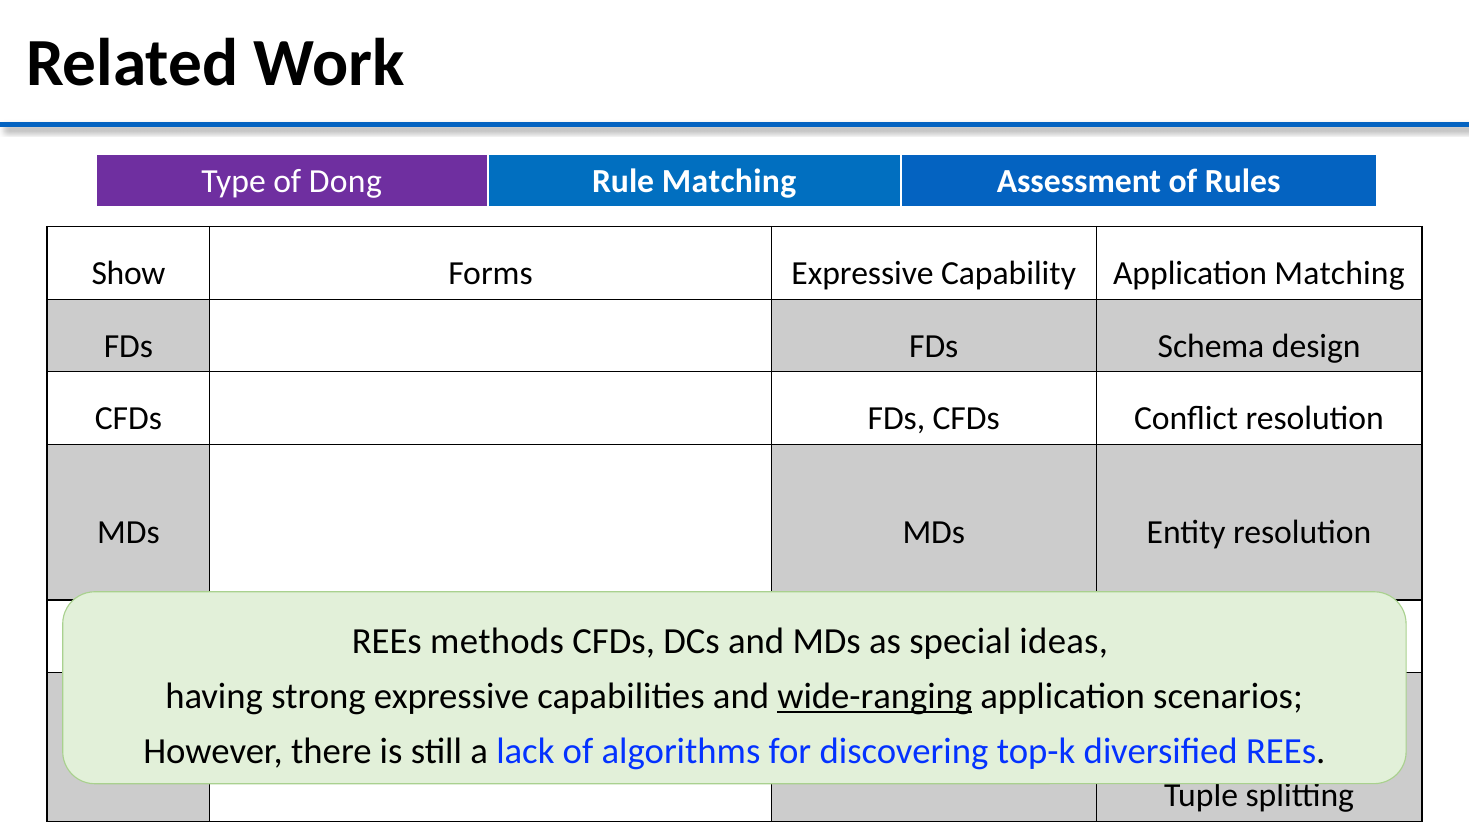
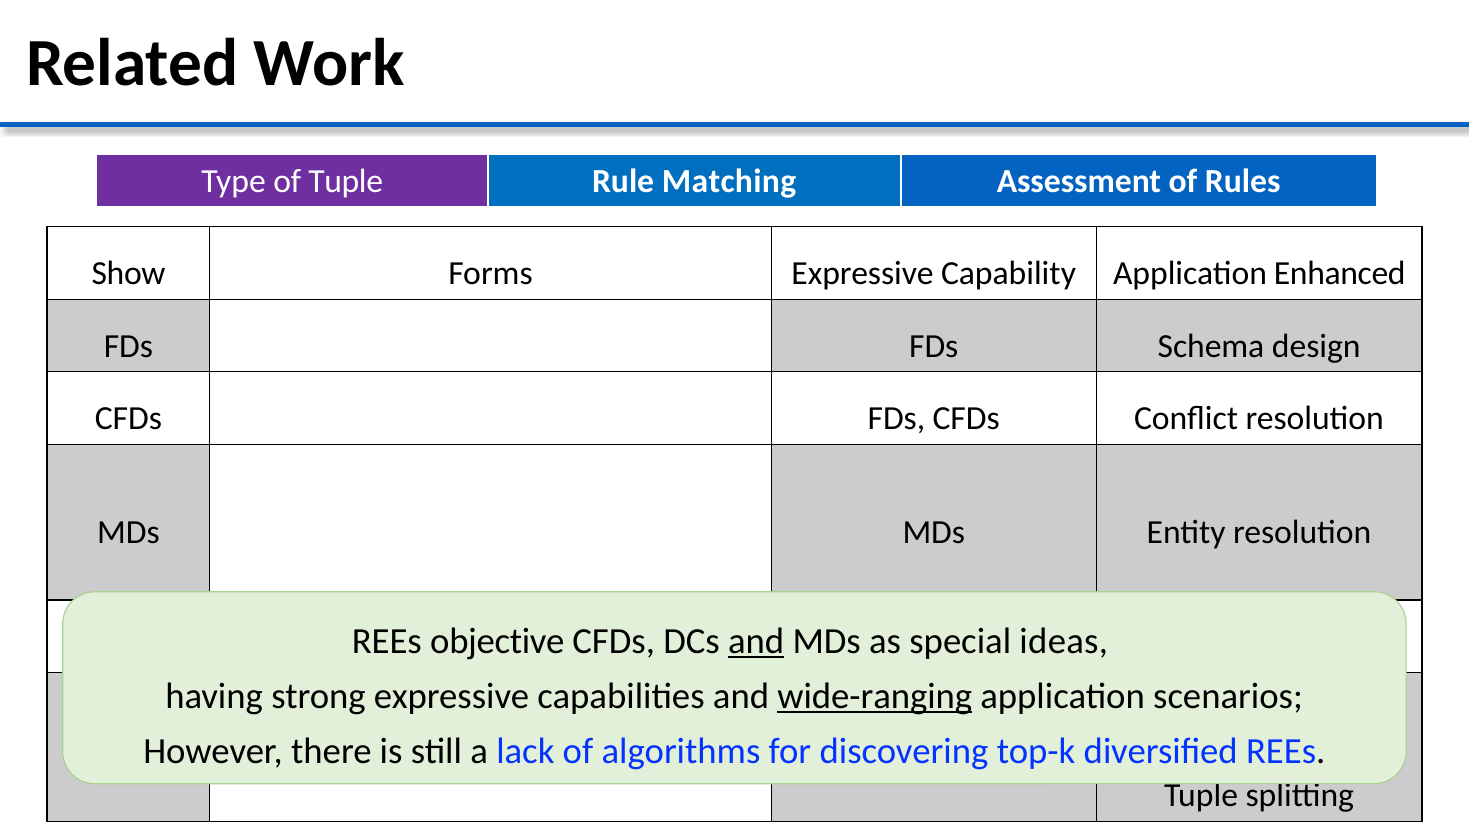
of Dong: Dong -> Tuple (346, 181)
Application Matching: Matching -> Enhanced (1340, 273)
methods: methods -> objective (497, 641)
and underline: none -> present (756, 641)
